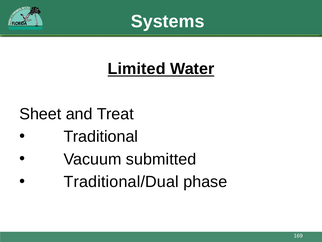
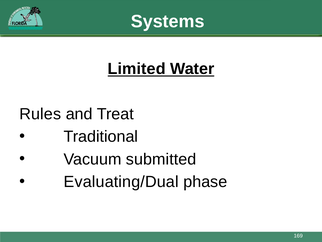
Sheet: Sheet -> Rules (40, 114)
Traditional/Dual: Traditional/Dual -> Evaluating/Dual (121, 181)
